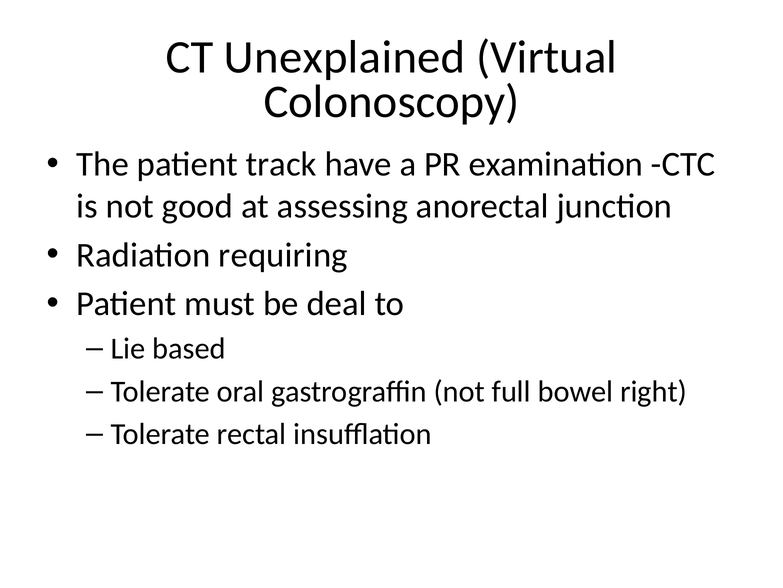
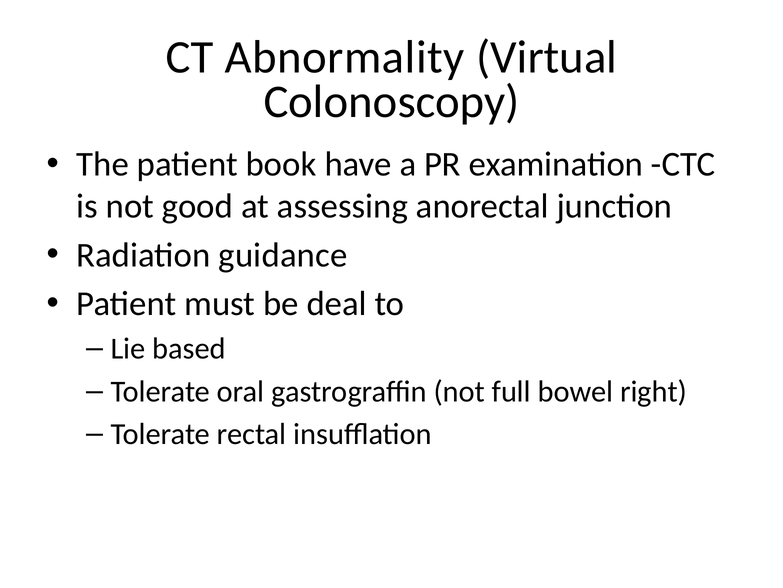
Unexplained: Unexplained -> Abnormality (345, 57)
track: track -> book (281, 164)
requiring: requiring -> guidance (283, 255)
